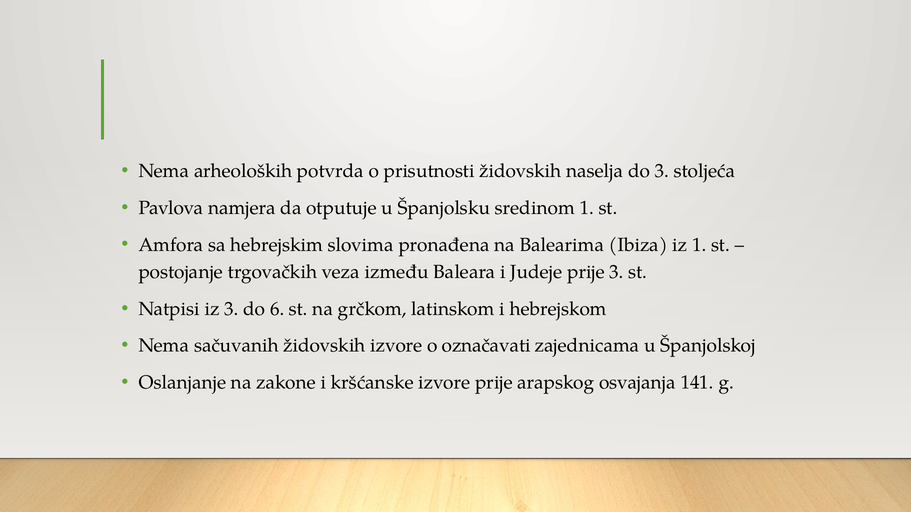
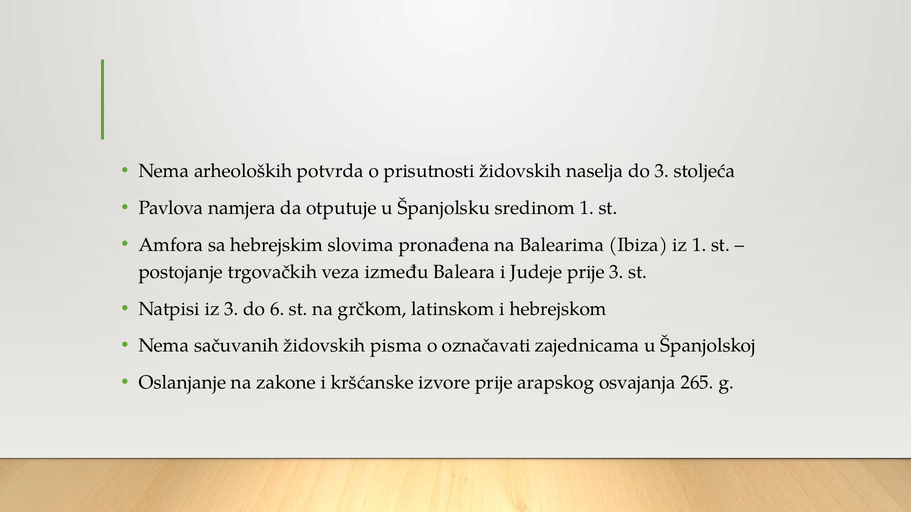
židovskih izvore: izvore -> pisma (396, 346)
141: 141 -> 265 (697, 383)
